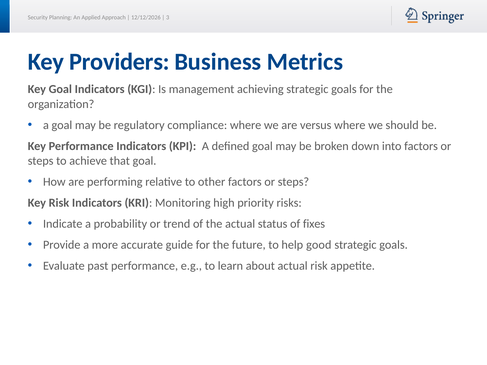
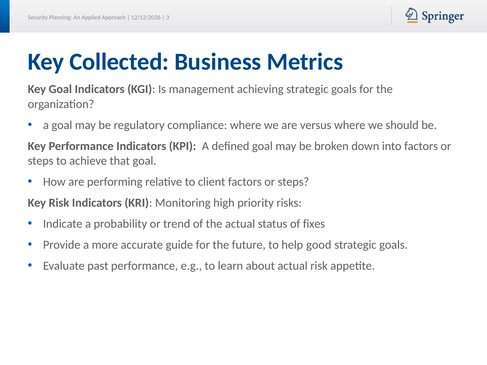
Providers: Providers -> Collected (119, 62)
other: other -> client (212, 182)
